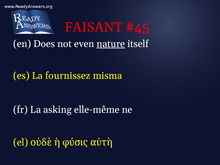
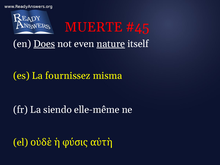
FAISANT: FAISANT -> MUERTE (94, 27)
Does underline: none -> present (44, 44)
asking: asking -> siendo (58, 110)
